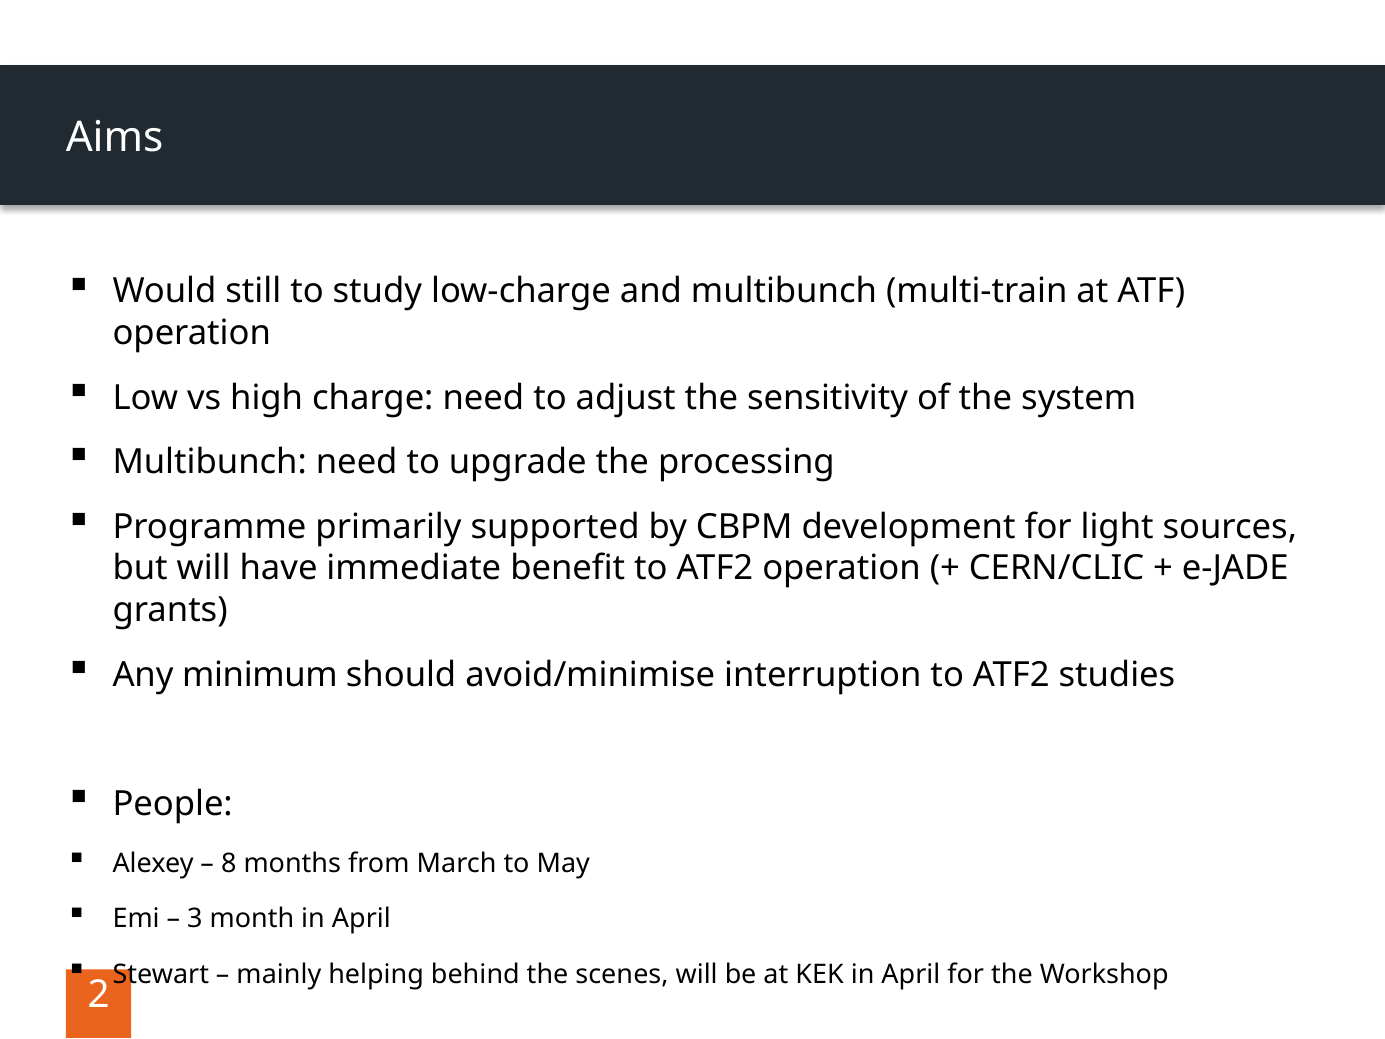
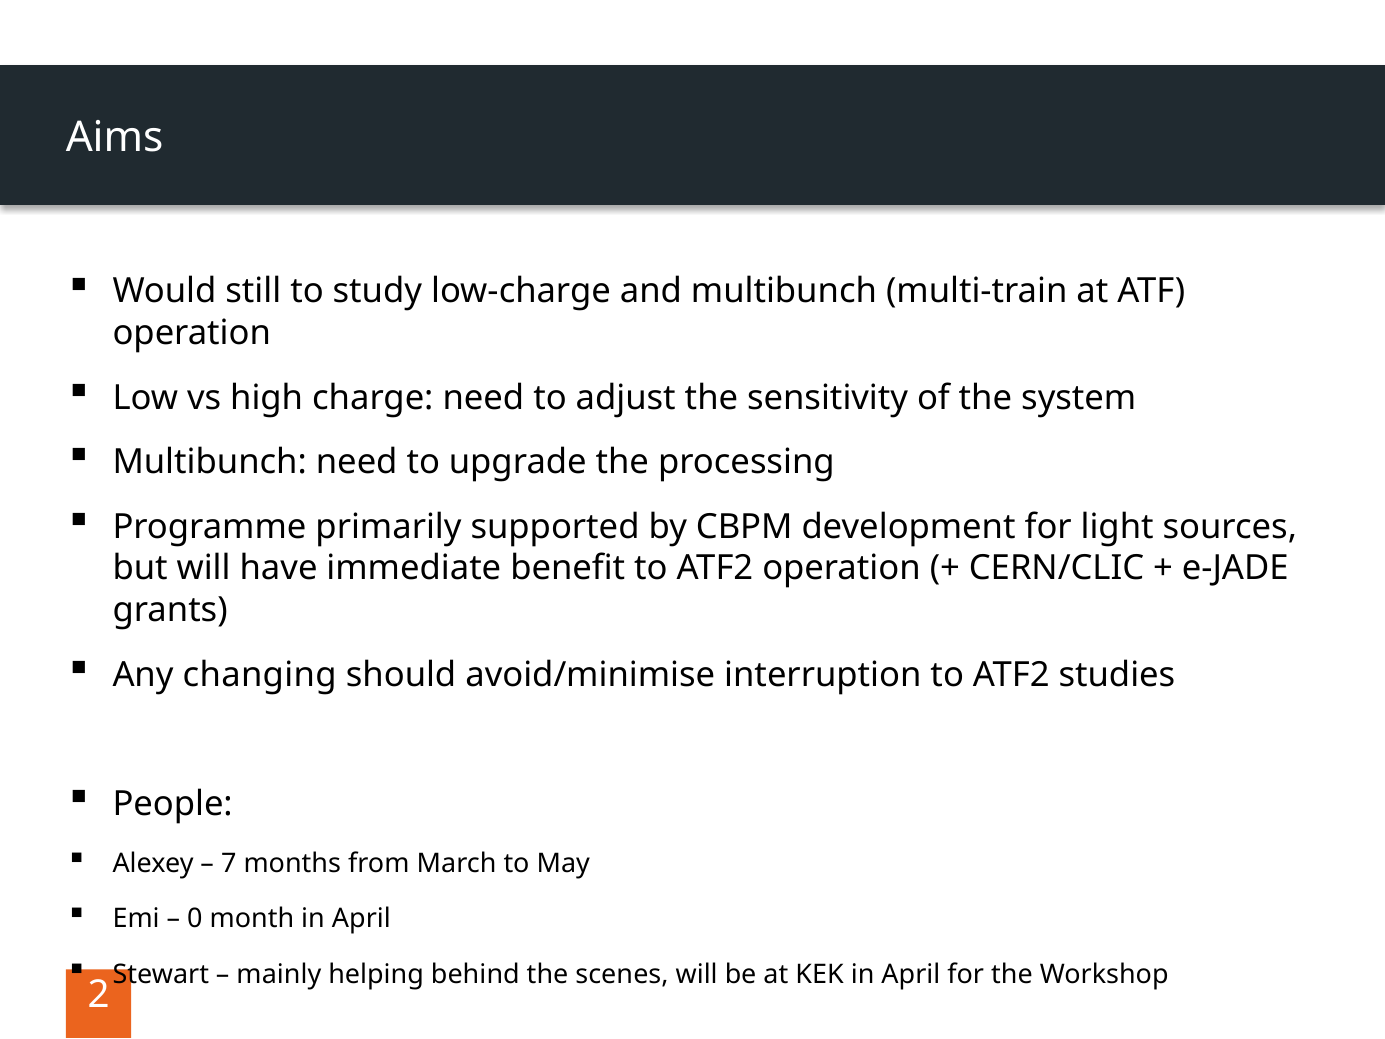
minimum: minimum -> changing (260, 675)
8: 8 -> 7 (229, 863)
3: 3 -> 0 (195, 919)
